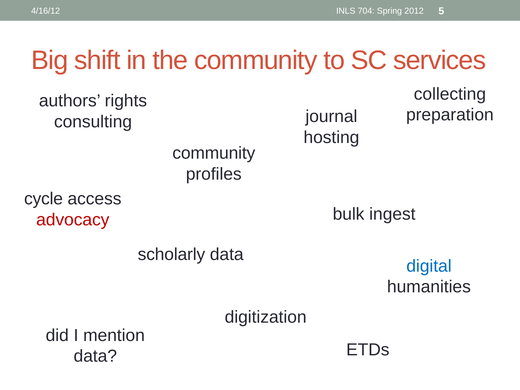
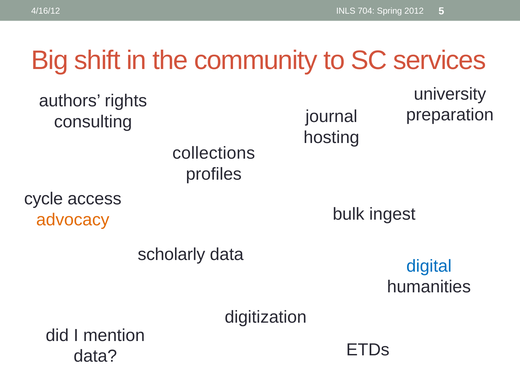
collecting: collecting -> university (450, 94)
community: community -> collections (214, 153)
advocacy colour: red -> orange (73, 220)
